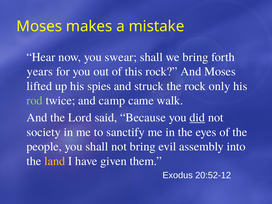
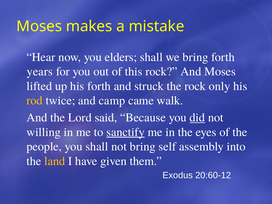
swear: swear -> elders (121, 57)
his spies: spies -> forth (99, 86)
rod colour: light green -> yellow (35, 101)
society: society -> willing (44, 132)
sanctify underline: none -> present (126, 132)
evil: evil -> self (167, 147)
20:52-12: 20:52-12 -> 20:60-12 (213, 175)
